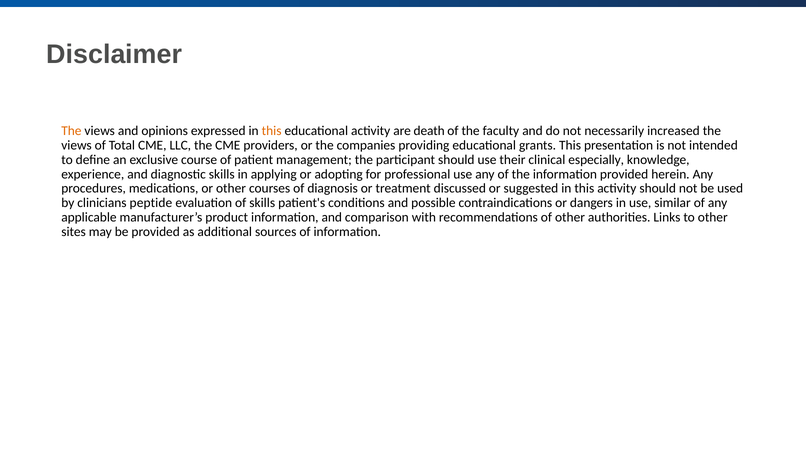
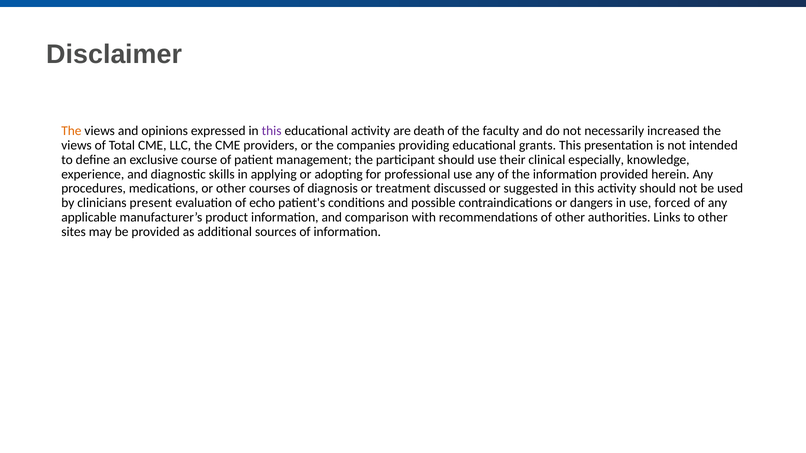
this colour: orange -> purple (272, 131)
peptide: peptide -> present (151, 203)
of skills: skills -> echo (262, 203)
similar: similar -> forced (672, 203)
